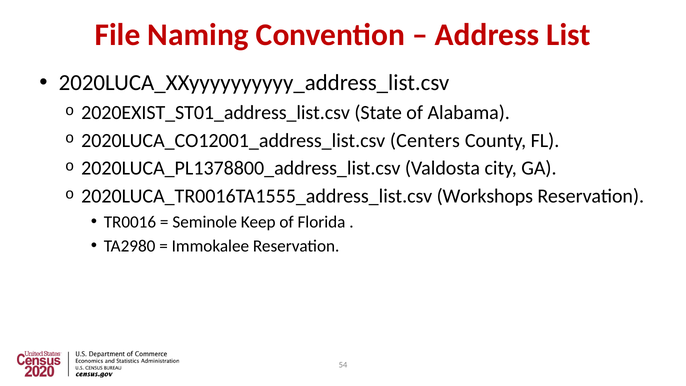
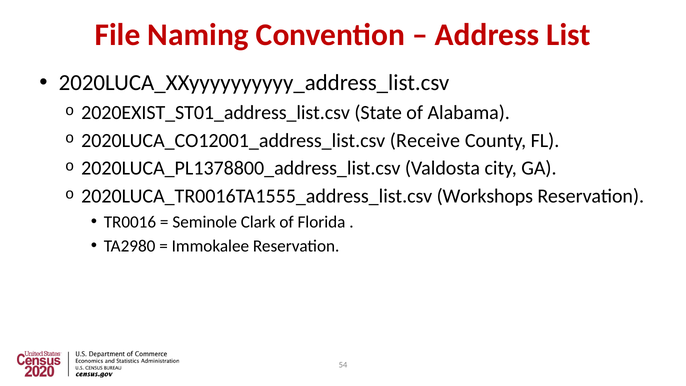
Centers: Centers -> Receive (425, 140)
Keep: Keep -> Clark (258, 222)
